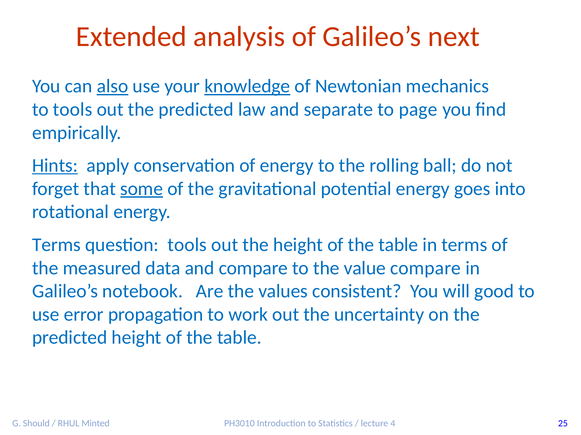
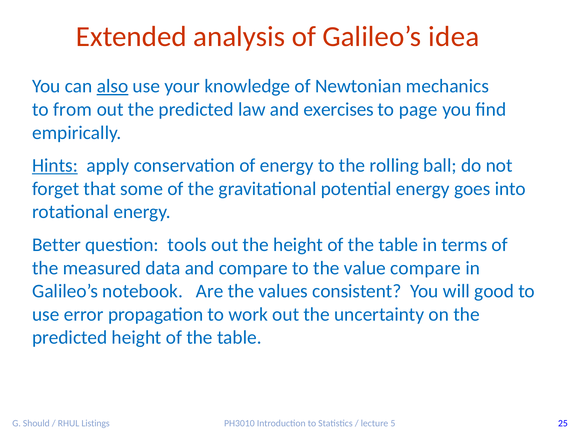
next: next -> idea (454, 37)
knowledge underline: present -> none (247, 86)
to tools: tools -> from (73, 110)
separate: separate -> exercises (339, 110)
some underline: present -> none (142, 189)
Terms: Terms -> Better (57, 245)
Minted: Minted -> Listings (96, 424)
4: 4 -> 5 (393, 424)
